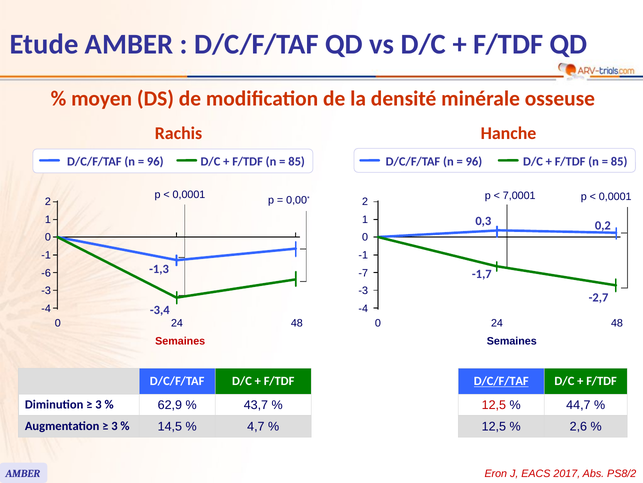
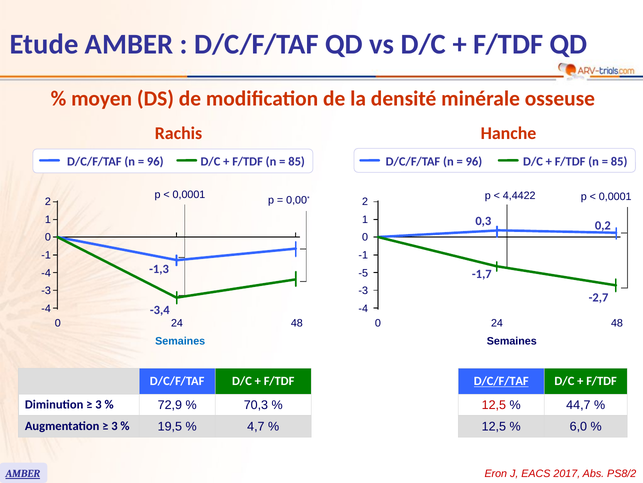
7,0001: 7,0001 -> 4,4422 (519, 196)
-6: -6 -> -4 (46, 273)
-7: -7 -> -5 (363, 273)
Semaines colour: red -> blue (180, 341)
62,9: 62,9 -> 72,9 (170, 404)
43,7: 43,7 -> 70,3 (256, 404)
14,5: 14,5 -> 19,5 (170, 426)
2,6: 2,6 -> 6,0 (578, 426)
AMBER underline: none -> present (23, 473)
